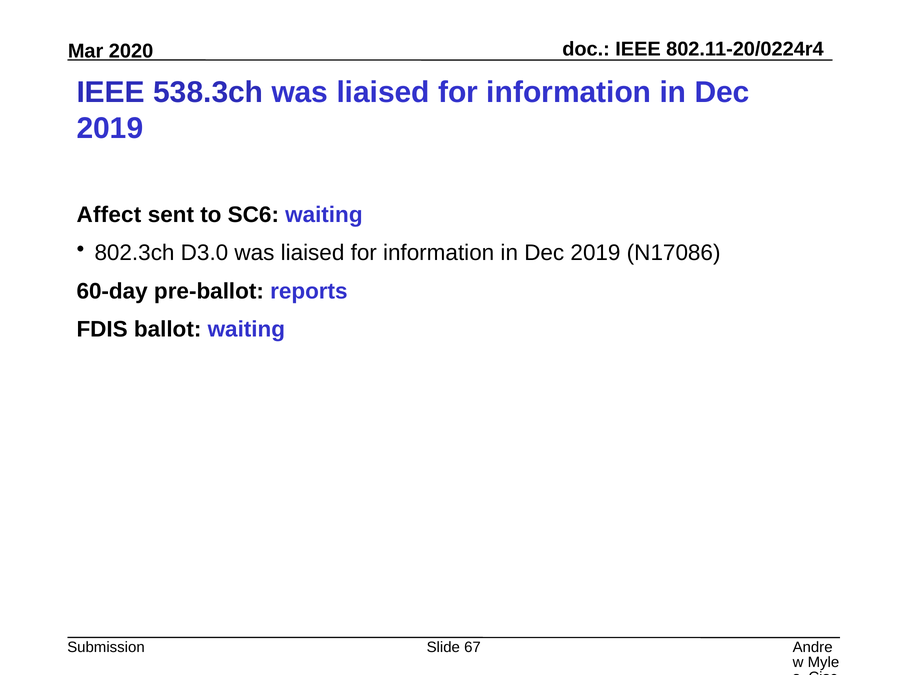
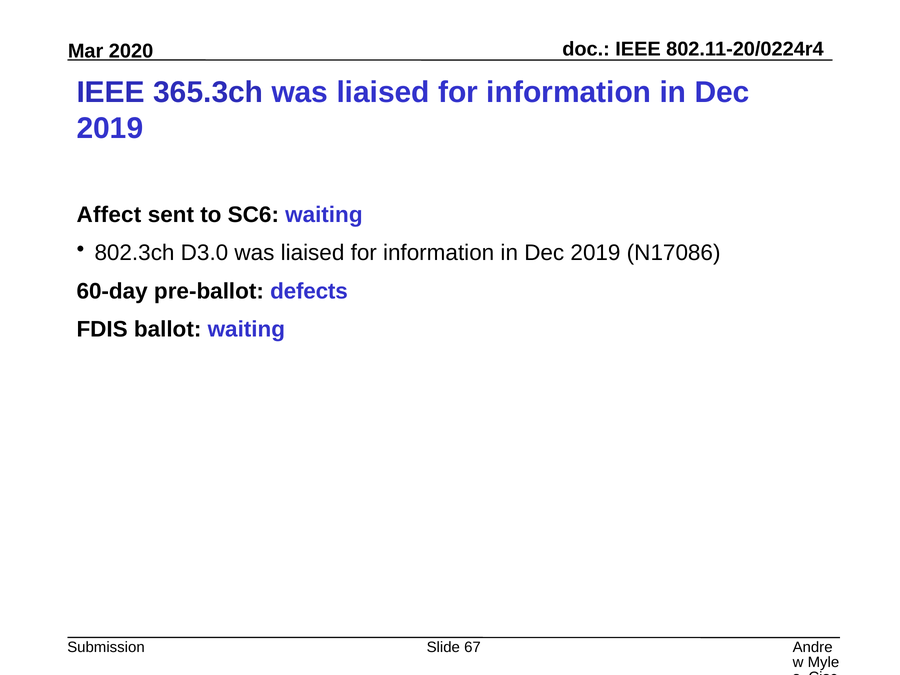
538.3ch: 538.3ch -> 365.3ch (208, 92)
reports: reports -> defects (309, 291)
